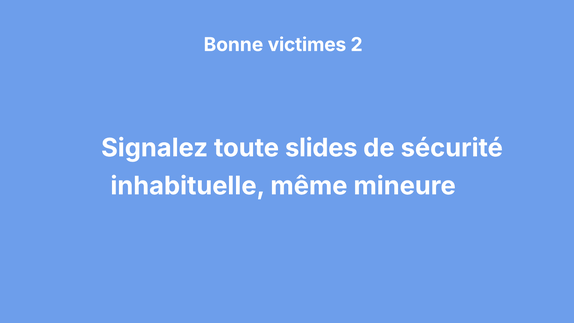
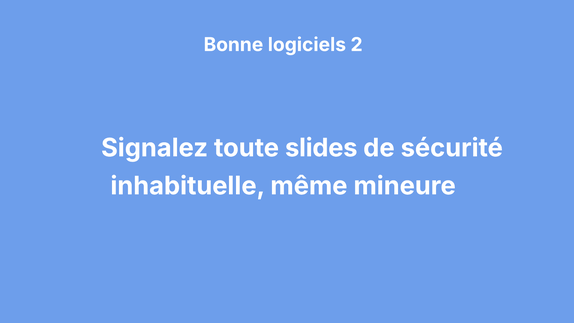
victimes: victimes -> logiciels (307, 45)
